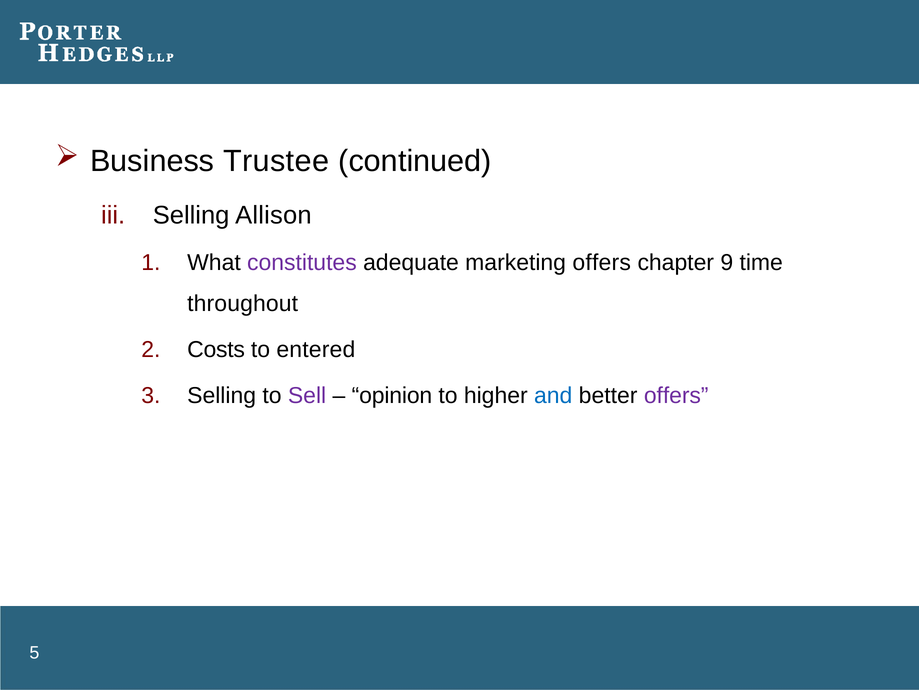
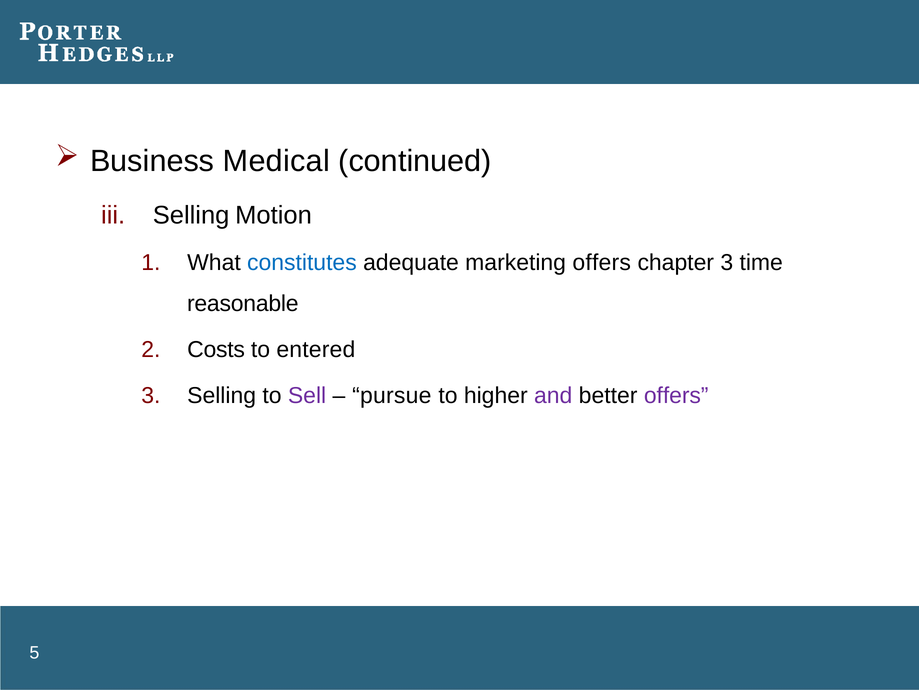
Trustee: Trustee -> Medical (276, 161)
Allison: Allison -> Motion (274, 215)
constitutes colour: purple -> blue (302, 262)
chapter 9: 9 -> 3 (727, 262)
throughout: throughout -> reasonable (243, 304)
opinion: opinion -> pursue (392, 395)
and colour: blue -> purple (553, 395)
